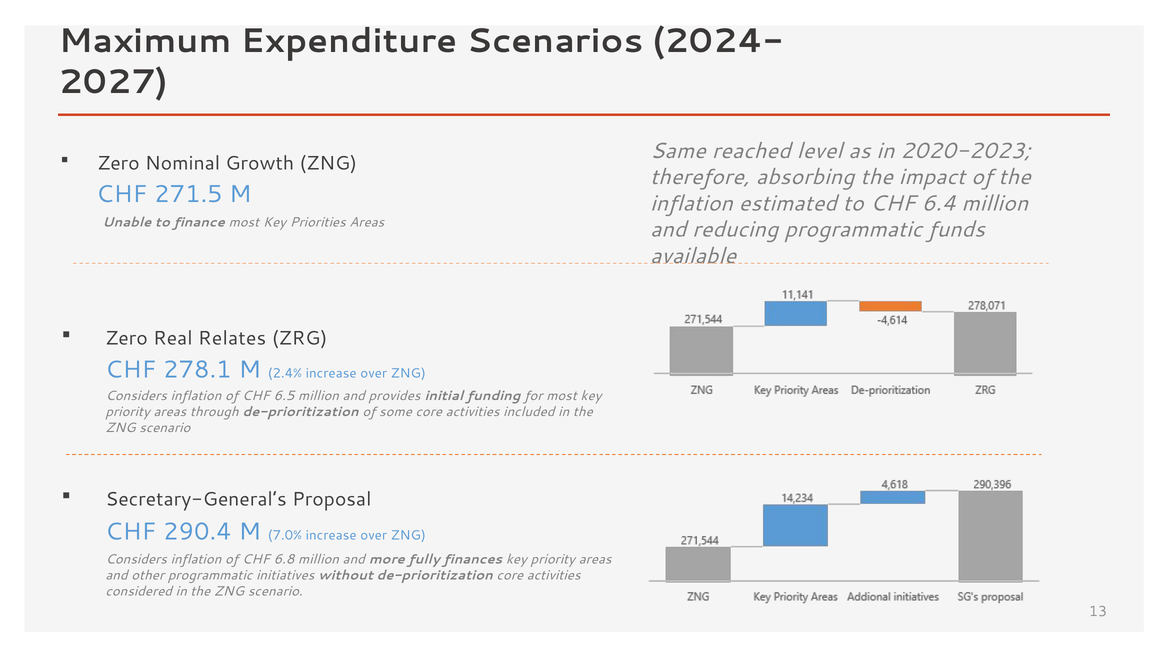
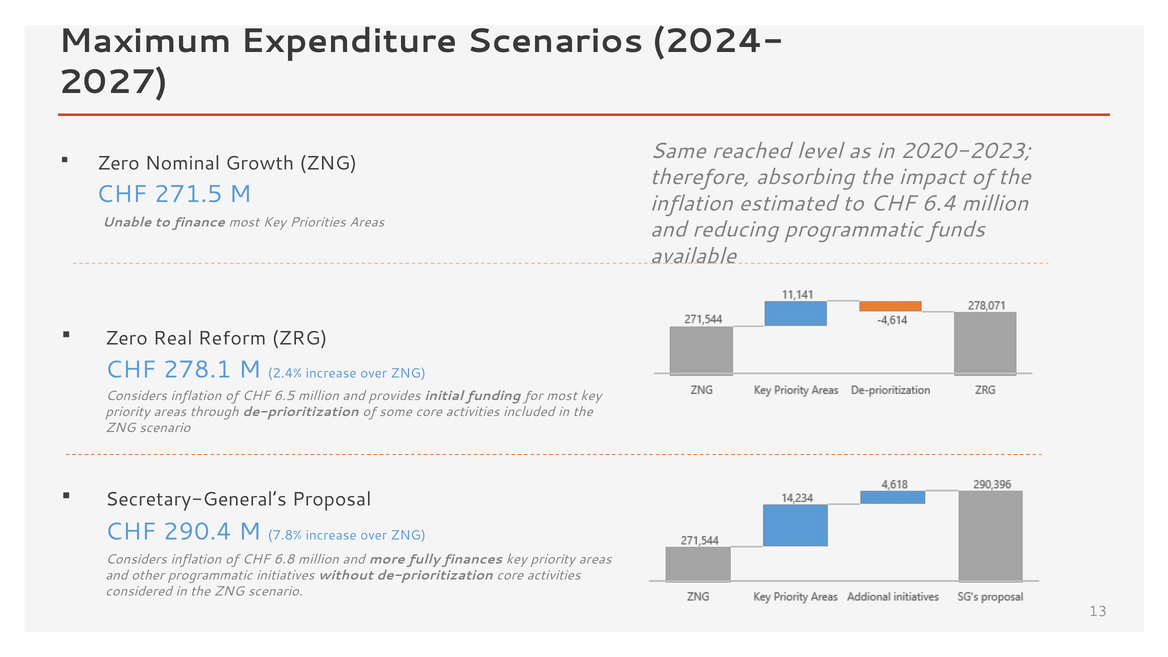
Relates: Relates -> Reform (232, 339)
7.0%: 7.0% -> 7.8% (285, 535)
